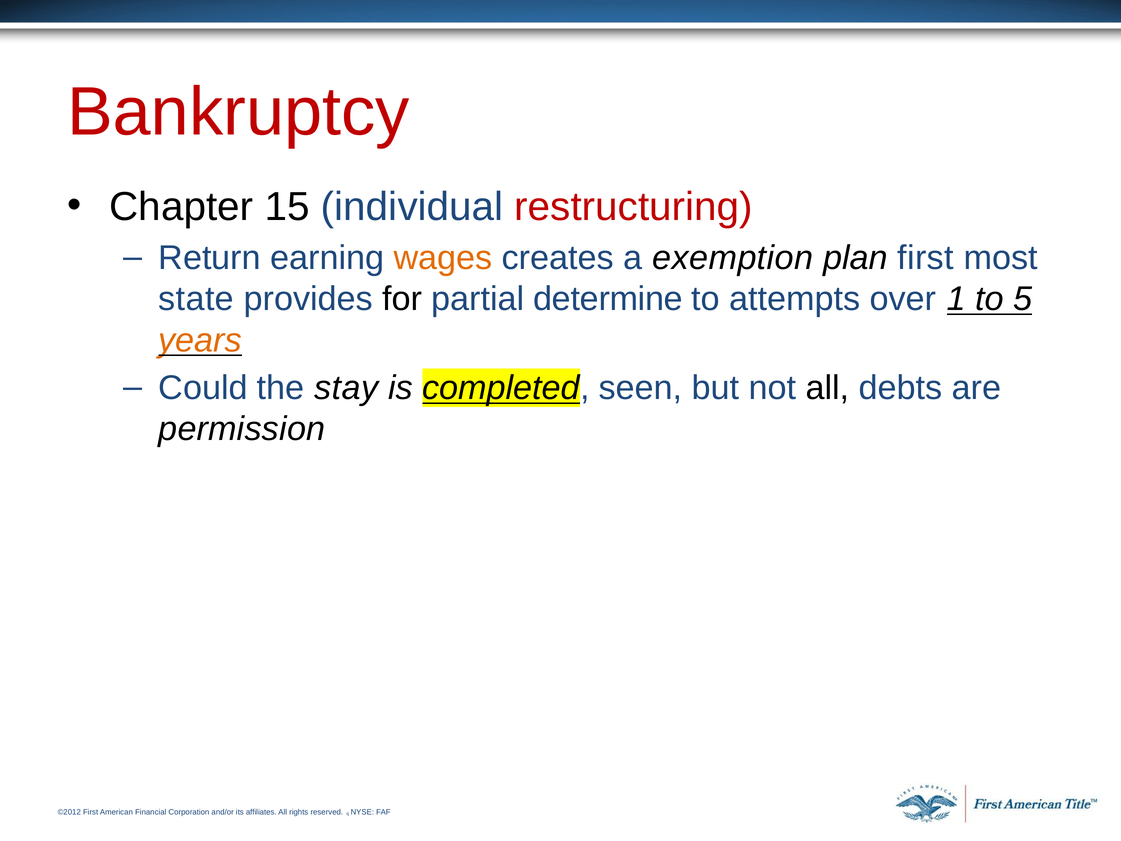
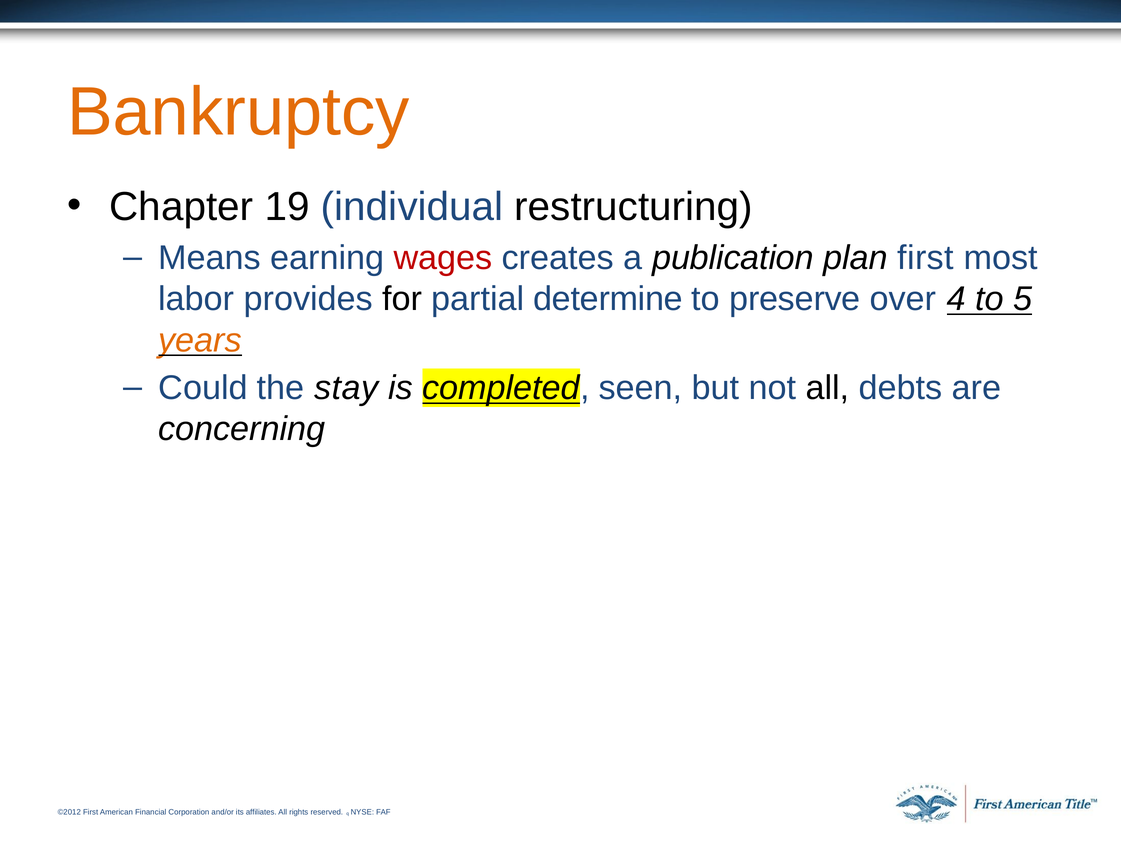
Bankruptcy colour: red -> orange (239, 112)
15: 15 -> 19 (287, 207)
restructuring colour: red -> black (634, 207)
Return: Return -> Means (210, 258)
wages colour: orange -> red (443, 258)
exemption: exemption -> publication (733, 258)
state: state -> labor (196, 299)
attempts: attempts -> preserve (795, 299)
1: 1 -> 4 (956, 299)
permission: permission -> concerning (242, 429)
